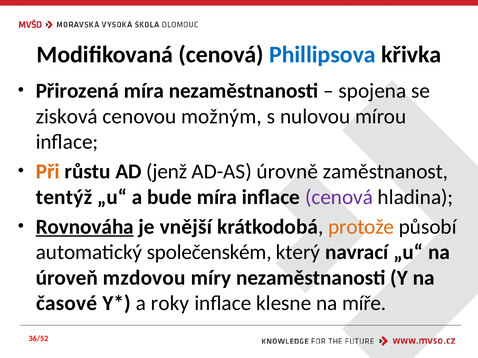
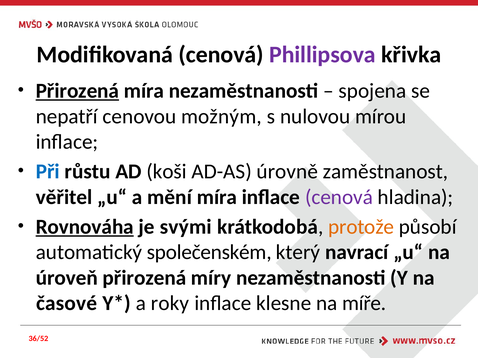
Phillipsova colour: blue -> purple (322, 55)
Přirozená underline: none -> present (77, 91)
zisková: zisková -> nepatří (67, 117)
Při colour: orange -> blue (48, 172)
jenž: jenž -> koši (167, 172)
tentýž: tentýž -> věřitel (64, 197)
bude: bude -> mění (170, 197)
vnější: vnější -> svými (186, 227)
úroveň mzdovou: mzdovou -> přirozená (144, 278)
